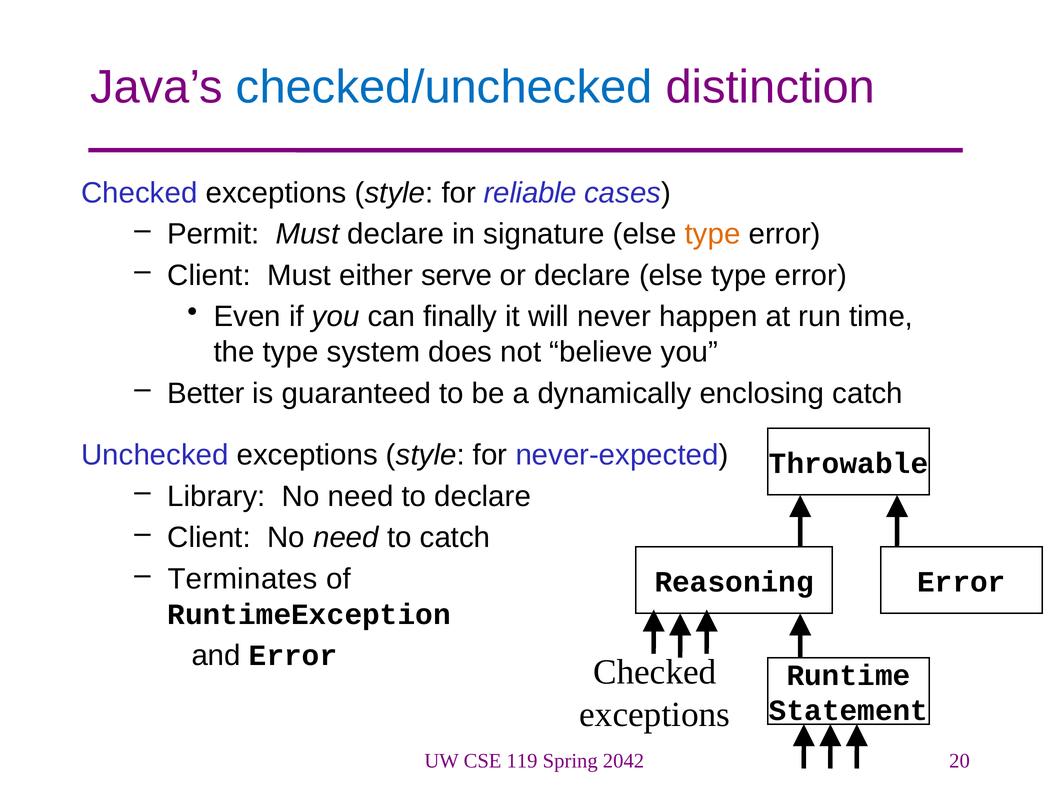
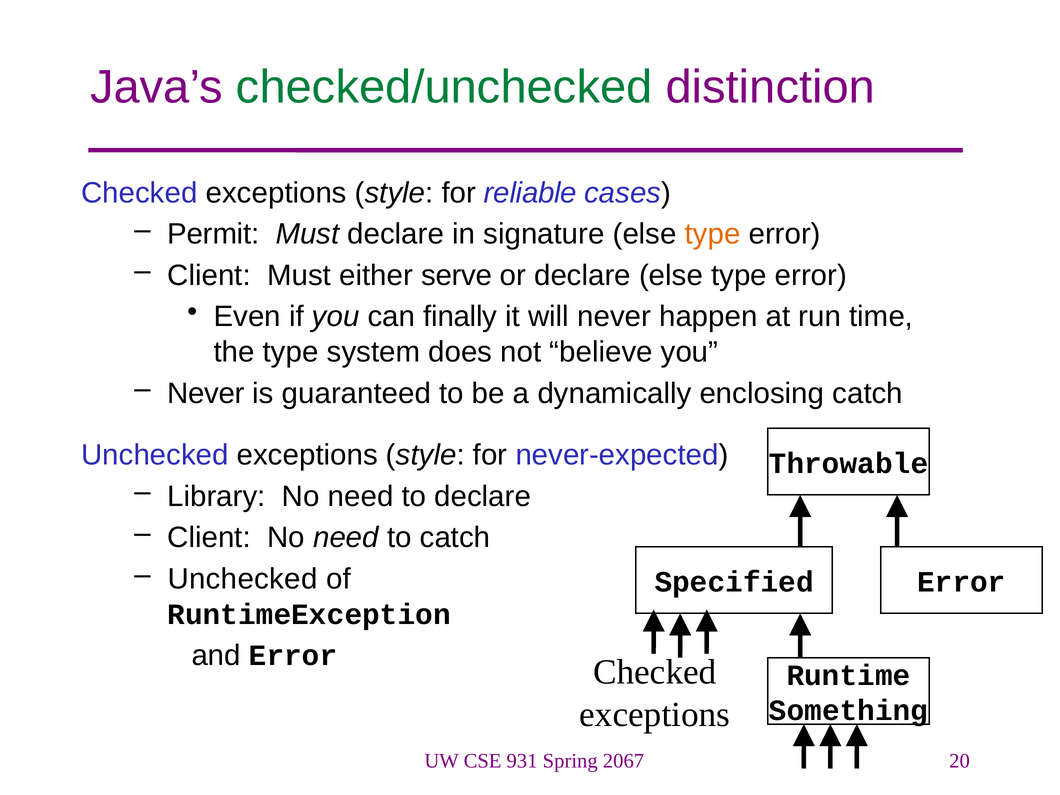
checked/unchecked colour: blue -> green (444, 87)
Better: Better -> Never (206, 393)
Terminates: Terminates -> Unchecked (243, 579)
Reasoning: Reasoning -> Specified (734, 582)
Statement: Statement -> Something (849, 711)
119: 119 -> 931 (522, 761)
2042: 2042 -> 2067 (624, 761)
